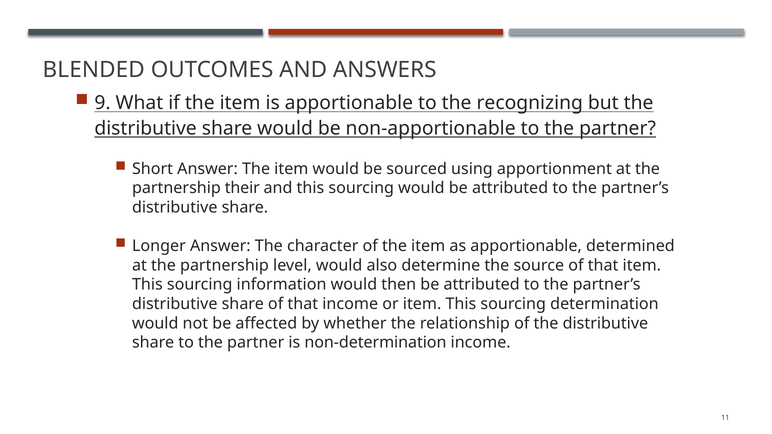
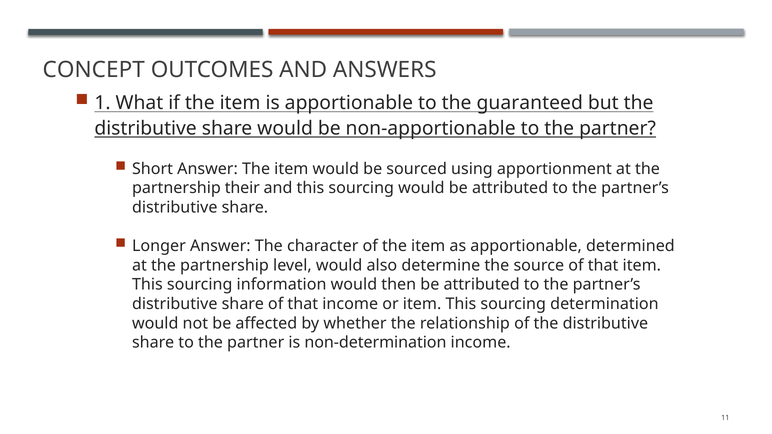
BLENDED: BLENDED -> CONCEPT (94, 70)
9: 9 -> 1 (103, 103)
recognizing: recognizing -> guaranteed (530, 103)
